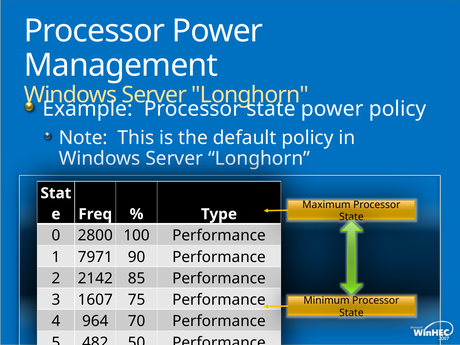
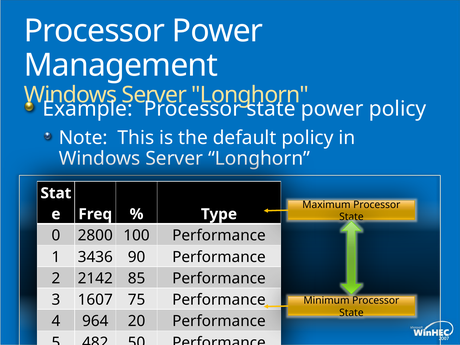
7971: 7971 -> 3436 (95, 257)
70: 70 -> 20 (137, 321)
